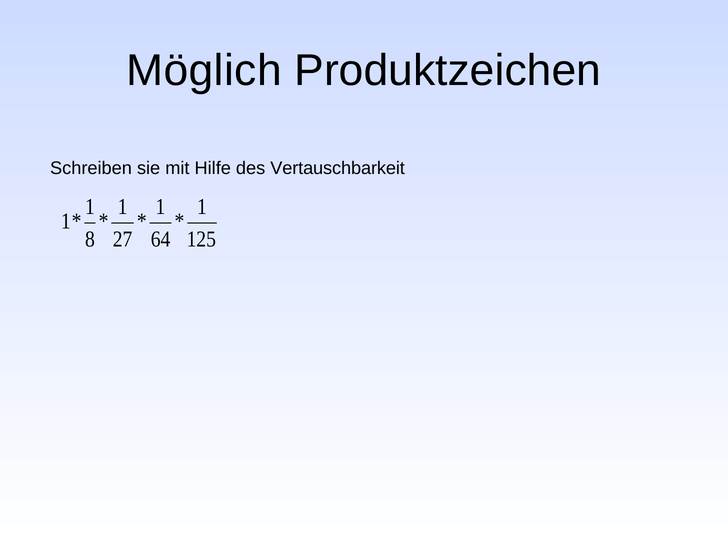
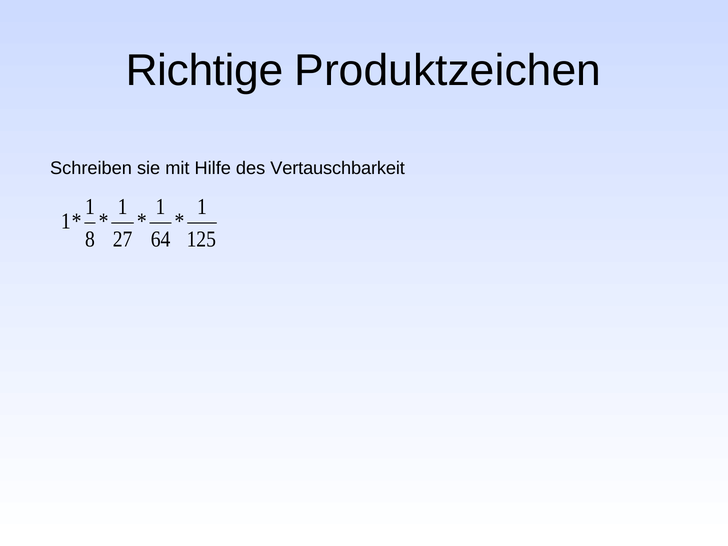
Möglich: Möglich -> Richtige (204, 70)
